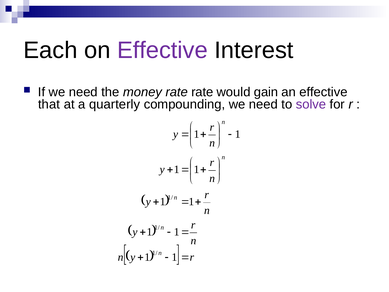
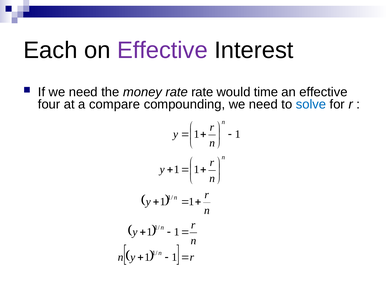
gain: gain -> time (266, 92)
that: that -> four (49, 104)
quarterly: quarterly -> compare (115, 104)
solve colour: purple -> blue (311, 104)
